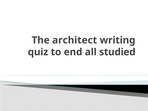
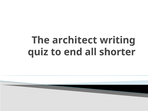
studied: studied -> shorter (117, 52)
